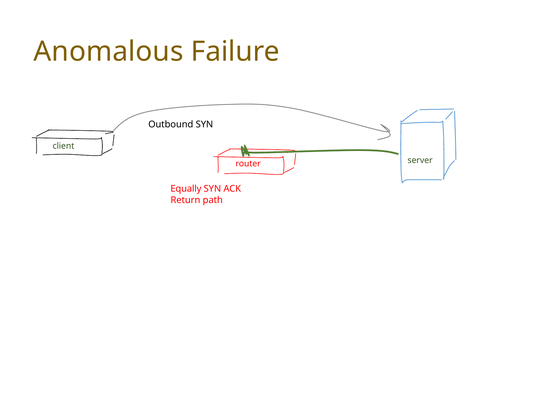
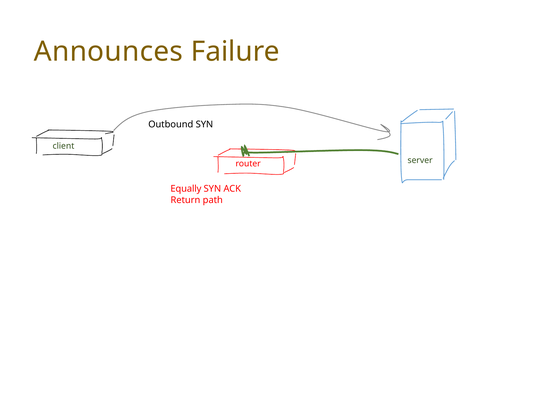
Anomalous: Anomalous -> Announces (108, 52)
